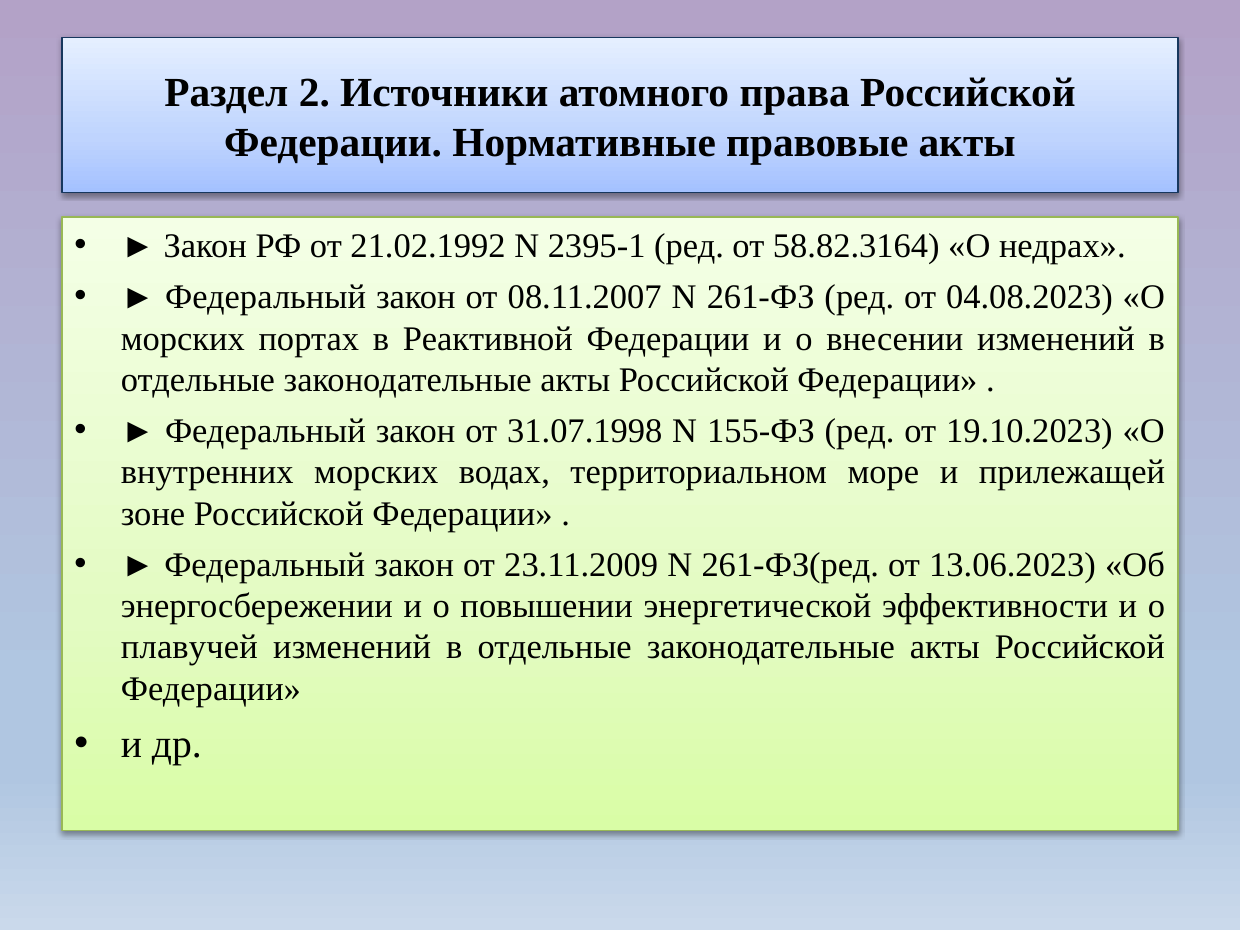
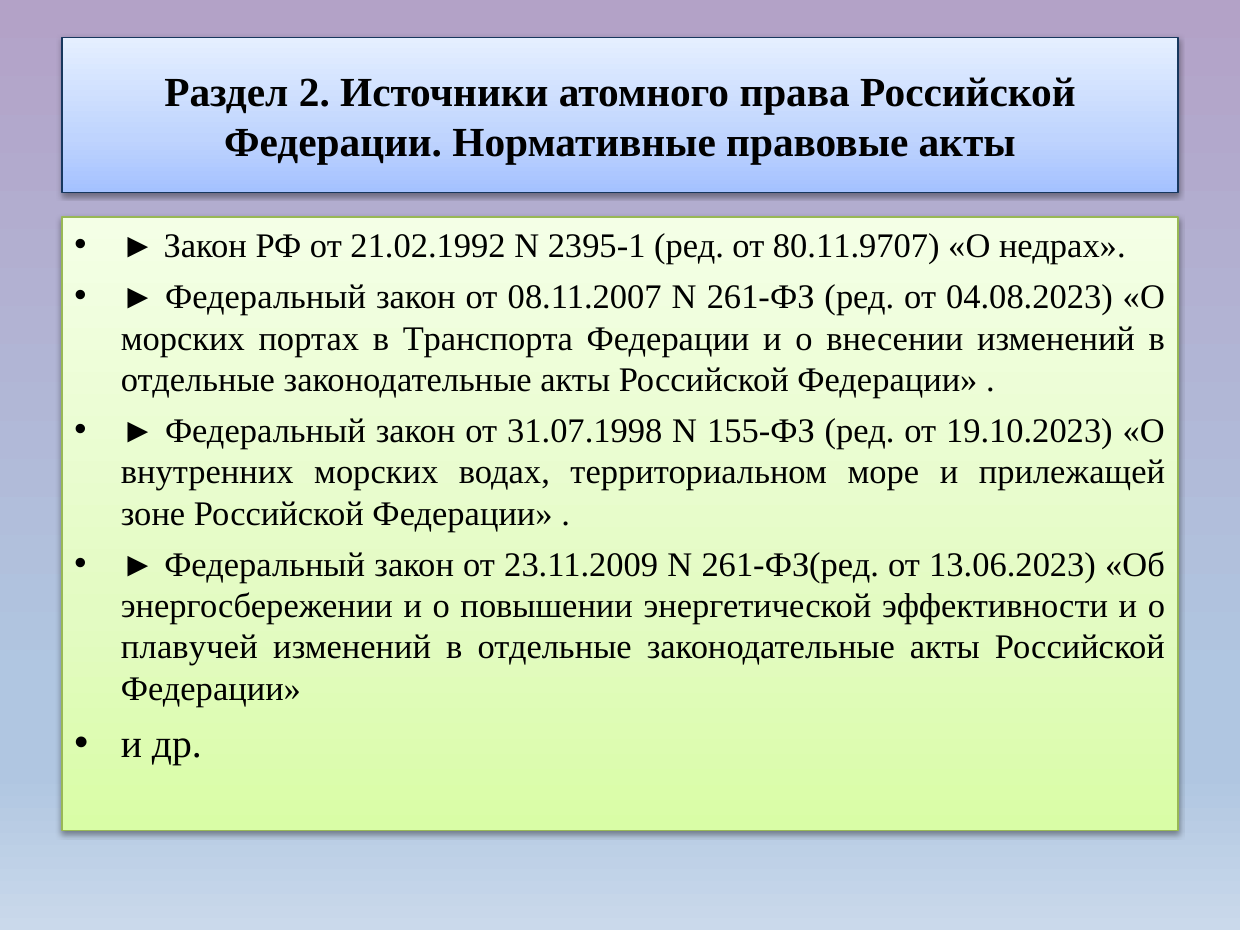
58.82.3164: 58.82.3164 -> 80.11.9707 (856, 246)
Реактивной: Реактивной -> Транспорта (488, 339)
